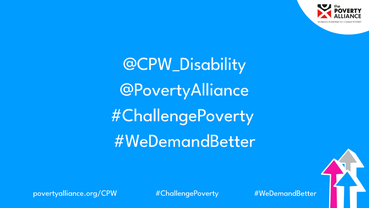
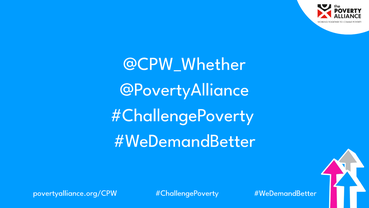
@CPW_Disability: @CPW_Disability -> @CPW_Whether (184, 64)
